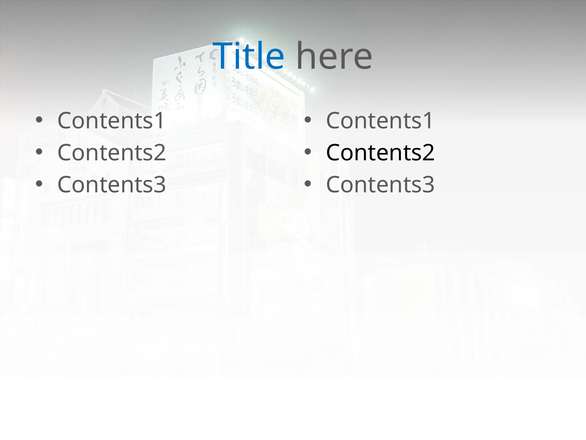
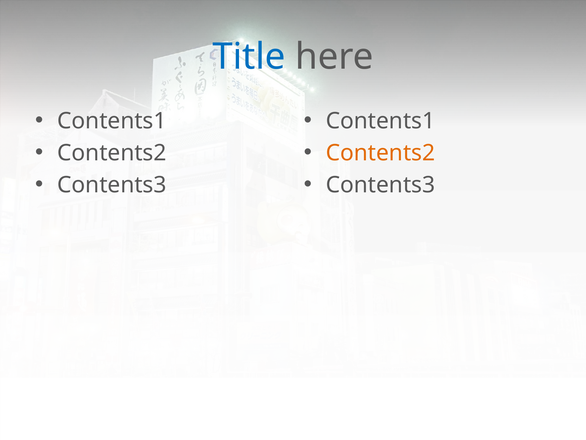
Contents2 colour: black -> orange (380, 153)
